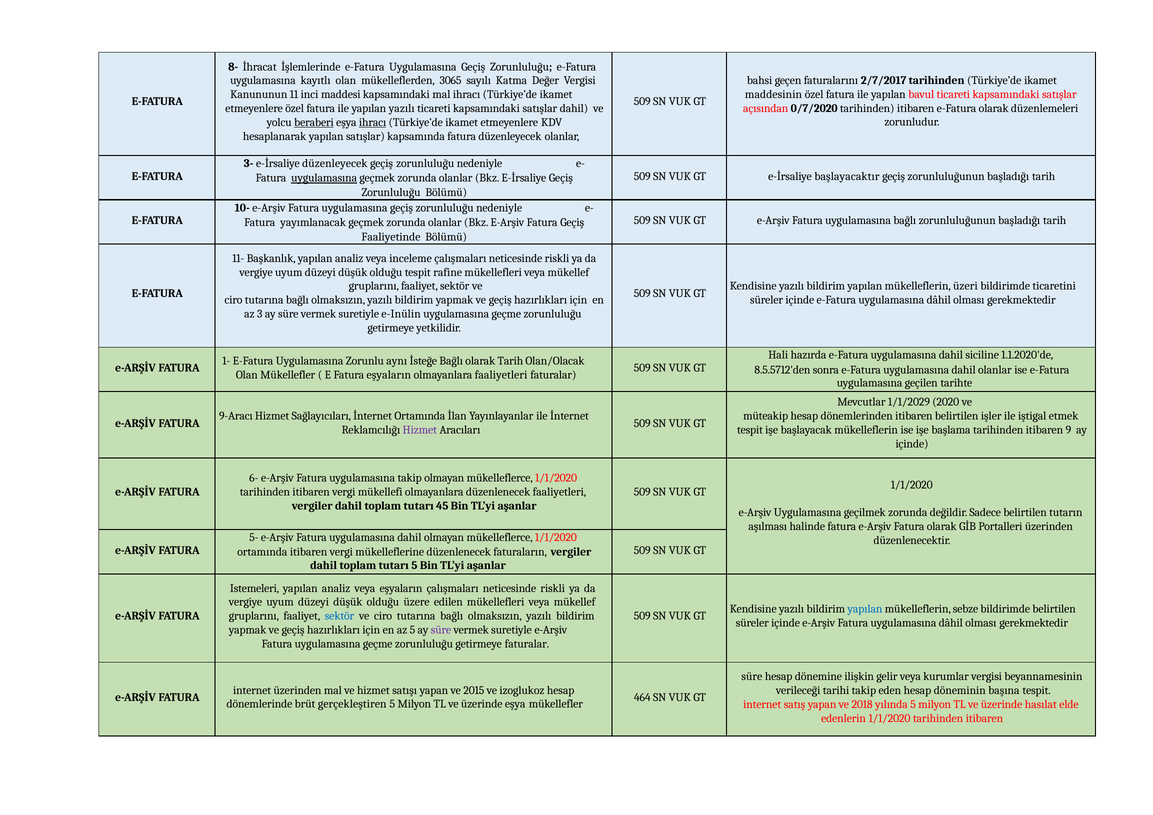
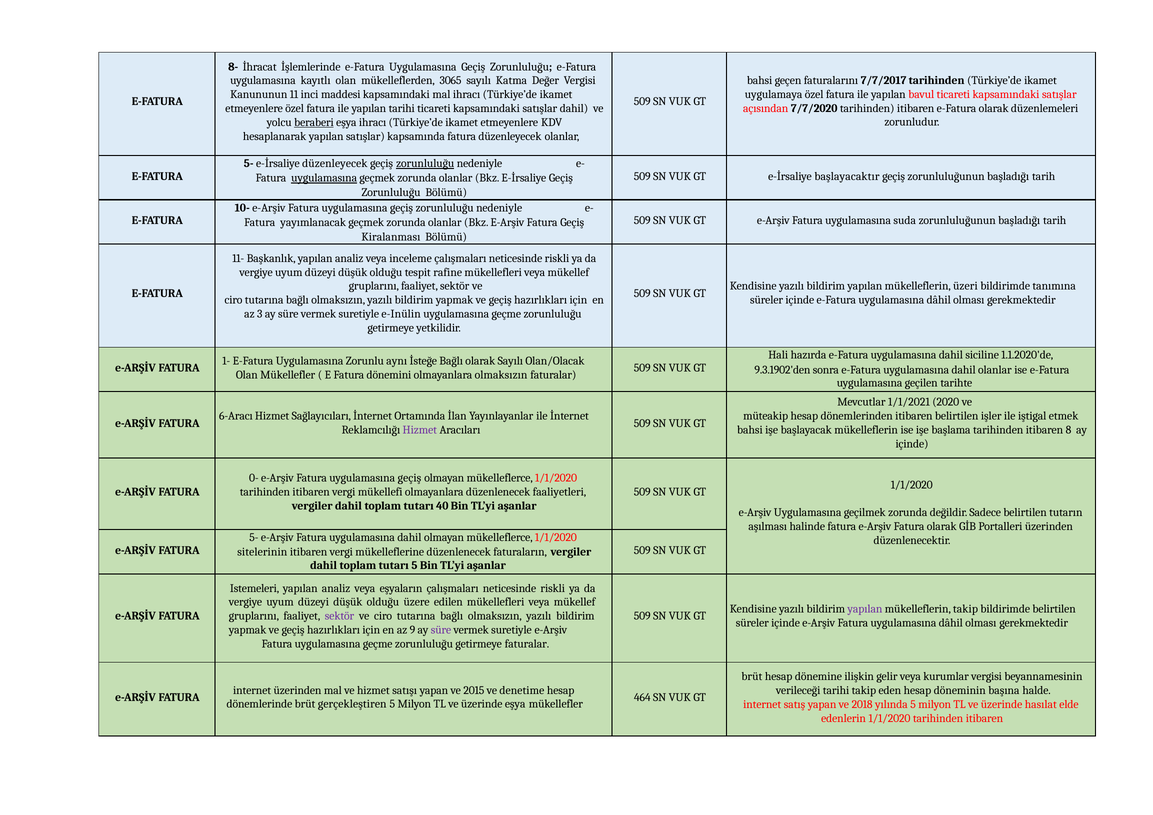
2/7/2017: 2/7/2017 -> 7/7/2017 (884, 81)
maddesinin: maddesinin -> uygulamaya (774, 94)
0/7/2020: 0/7/2020 -> 7/7/2020 (814, 108)
yapılan yazılı: yazılı -> tarihi (402, 108)
ihracı underline: present -> none (373, 122)
3-: 3- -> 5- (249, 164)
zorunluluğu underline: none -> present (425, 164)
uygulamasına bağlı: bağlı -> suda (905, 220)
Faaliyetinde: Faaliyetinde -> Kiralanması (391, 237)
ticaretini: ticaretini -> tanımına (1054, 286)
olarak Tarih: Tarih -> Sayılı (510, 361)
8.5.5712'den: 8.5.5712'den -> 9.3.1902'den (782, 370)
Fatura eşyaların: eşyaların -> dönemini (389, 375)
olmayanlara faaliyetleri: faaliyetleri -> olmaksızın (501, 375)
1/1/2029: 1/1/2029 -> 1/1/2021 (909, 402)
9-Aracı: 9-Aracı -> 6-Aracı (236, 416)
tespit: tespit -> bahsi (750, 430)
9: 9 -> 8 (1068, 430)
6-: 6- -> 0- (254, 478)
takip: takip -> geçiş (409, 478)
45: 45 -> 40 (442, 506)
ortamında: ortamında -> sitelerinin (262, 552)
yapılan colour: blue -> purple (865, 609)
mükelleflerin sebze: sebze -> takip (965, 609)
sektör colour: blue -> purple (340, 616)
az 5: 5 -> 9 (412, 630)
süre: süre -> brüt (752, 677)
izoglukoz: izoglukoz -> denetime (522, 690)
başına tespit: tespit -> halde (1037, 691)
